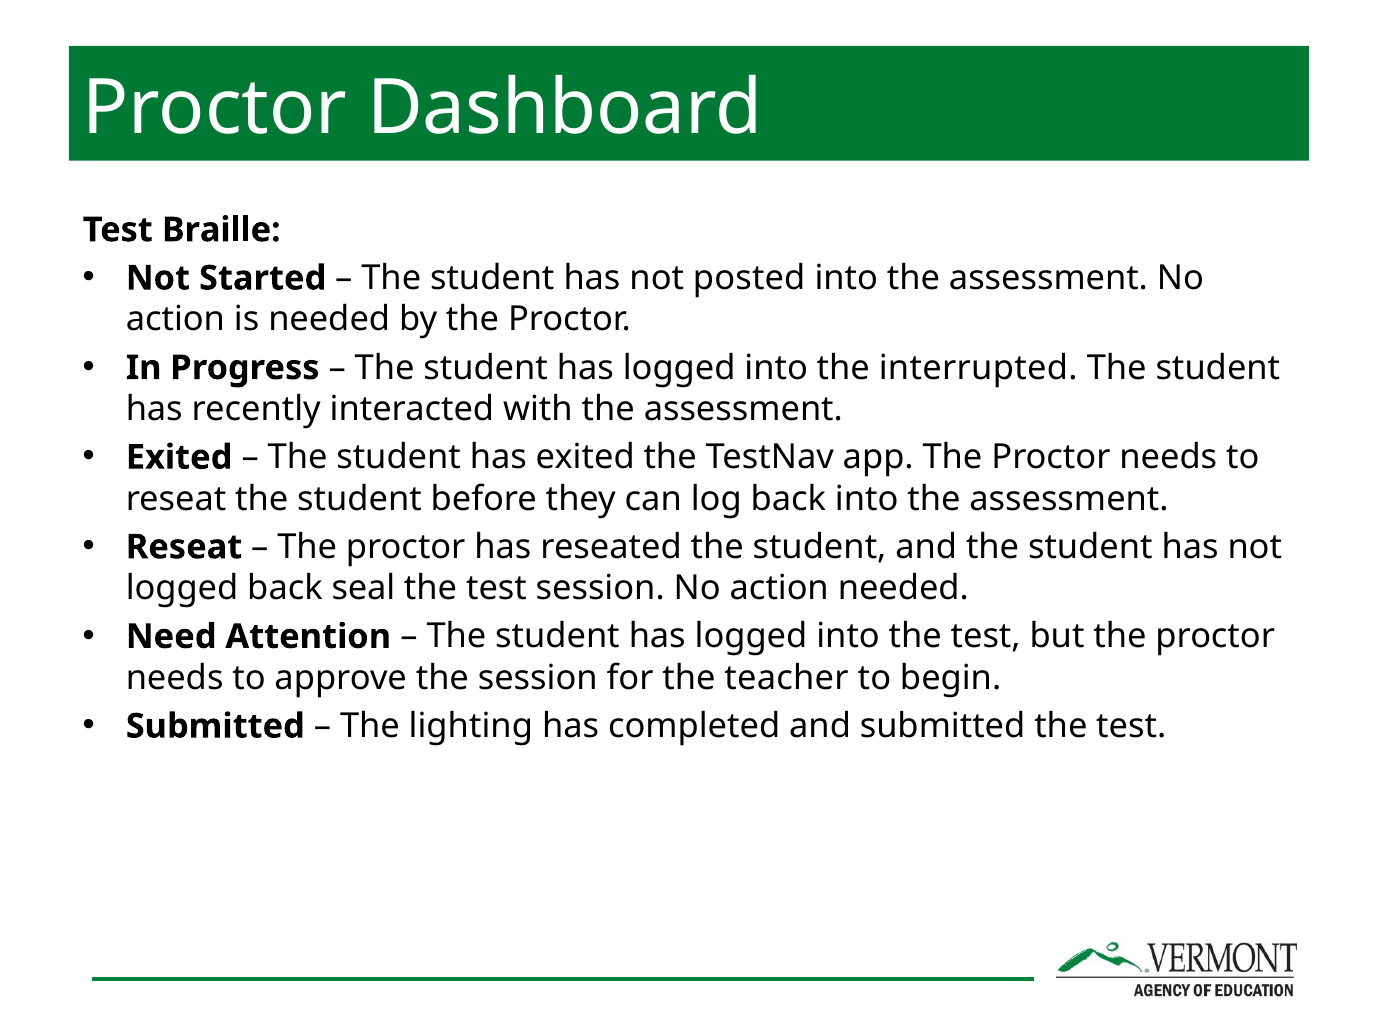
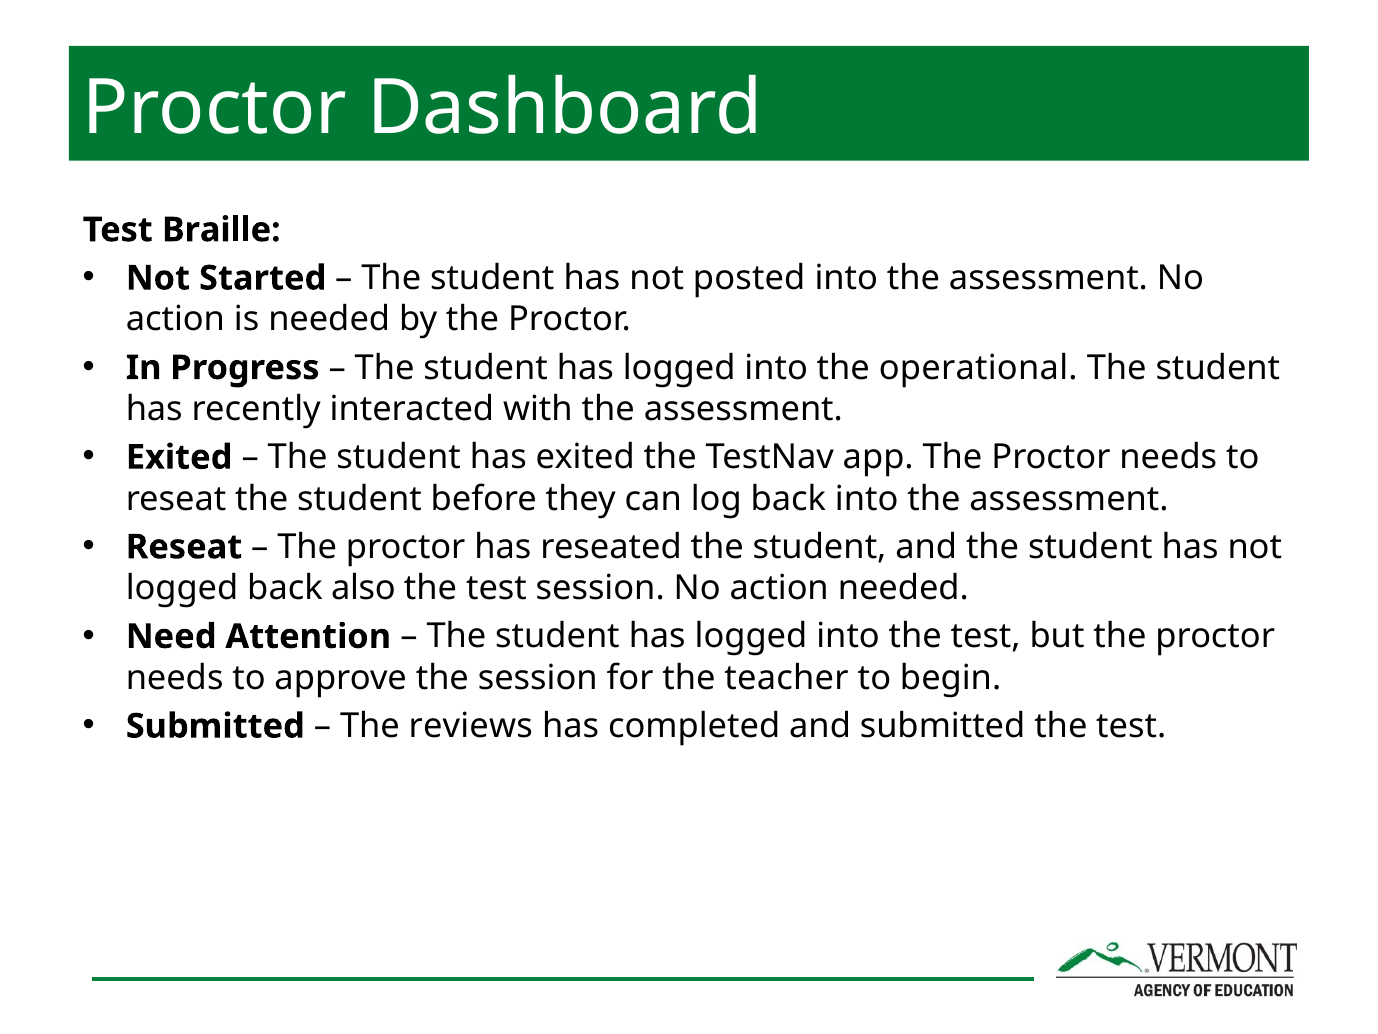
interrupted: interrupted -> operational (978, 368)
seal: seal -> also (363, 588)
lighting: lighting -> reviews (471, 726)
